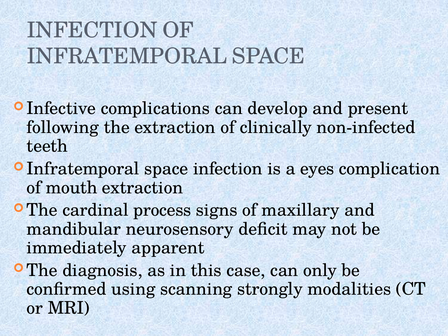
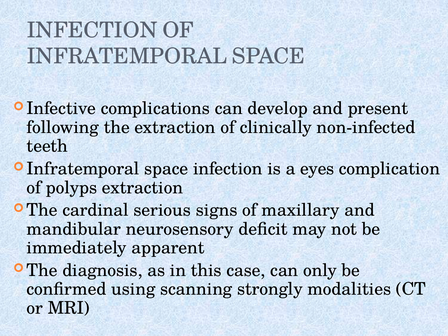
mouth: mouth -> polyps (72, 188)
process: process -> serious (162, 210)
